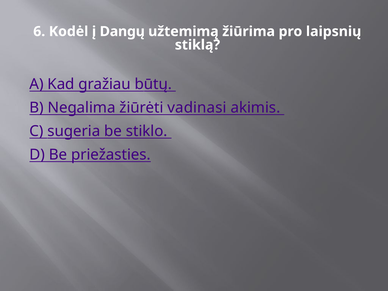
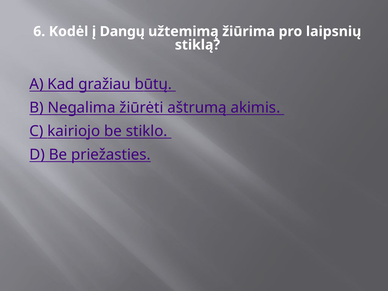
vadinasi: vadinasi -> aštrumą (197, 108)
sugeria: sugeria -> kairiojo (74, 131)
